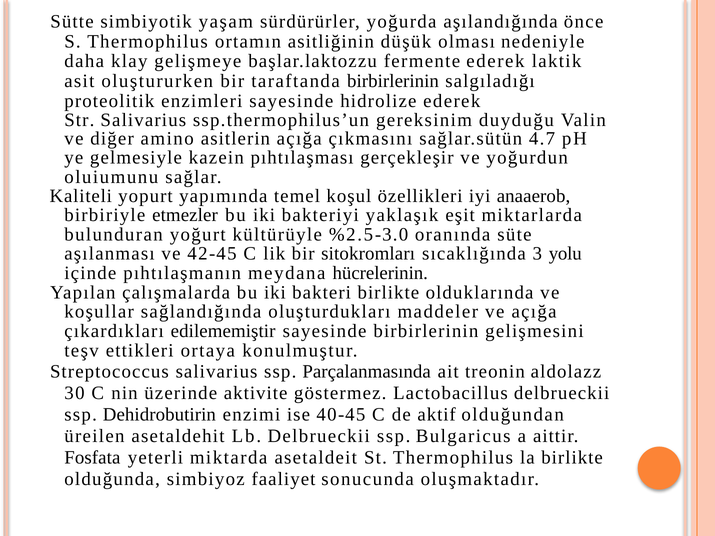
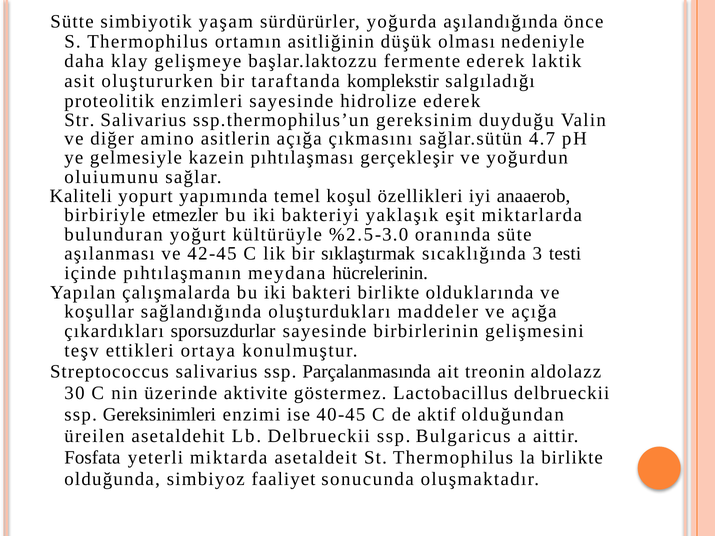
taraftanda birbirlerinin: birbirlerinin -> komplekstir (393, 81)
sitokromları: sitokromları -> sıklaştırmak (368, 254)
yolu: yolu -> testi (565, 254)
edilememiştir: edilememiştir -> sporsuzdurlar (223, 331)
Dehidrobutirin: Dehidrobutirin -> Gereksinimleri (159, 415)
